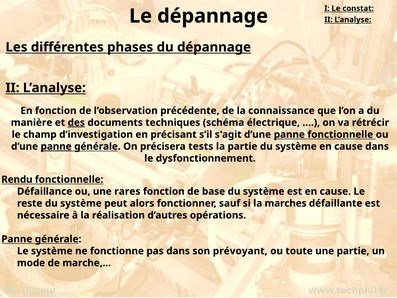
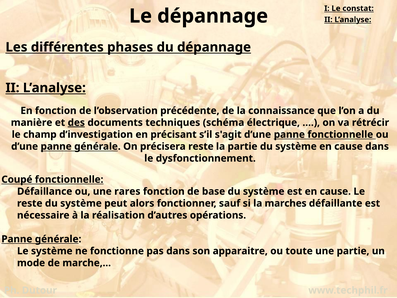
panne underline: present -> none (56, 146)
précisera tests: tests -> reste (201, 146)
Rendu: Rendu -> Coupé (17, 179)
prévoyant: prévoyant -> apparaitre (240, 251)
